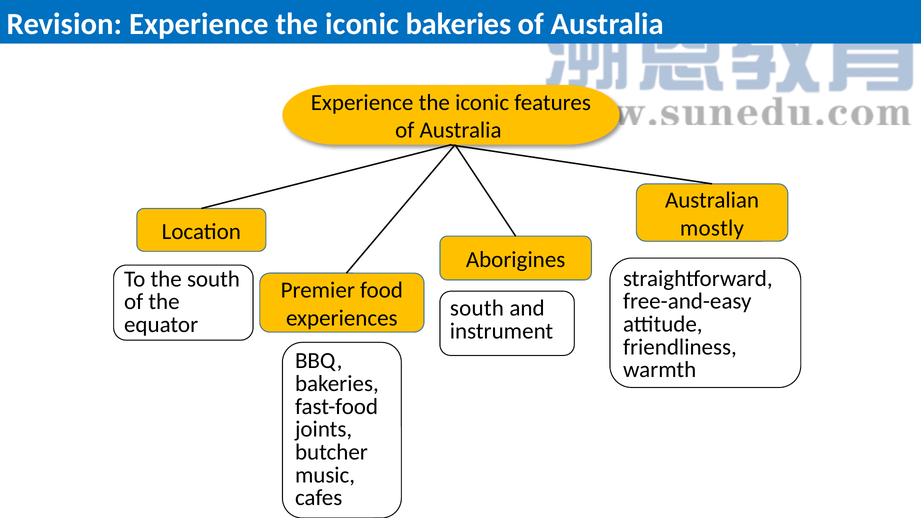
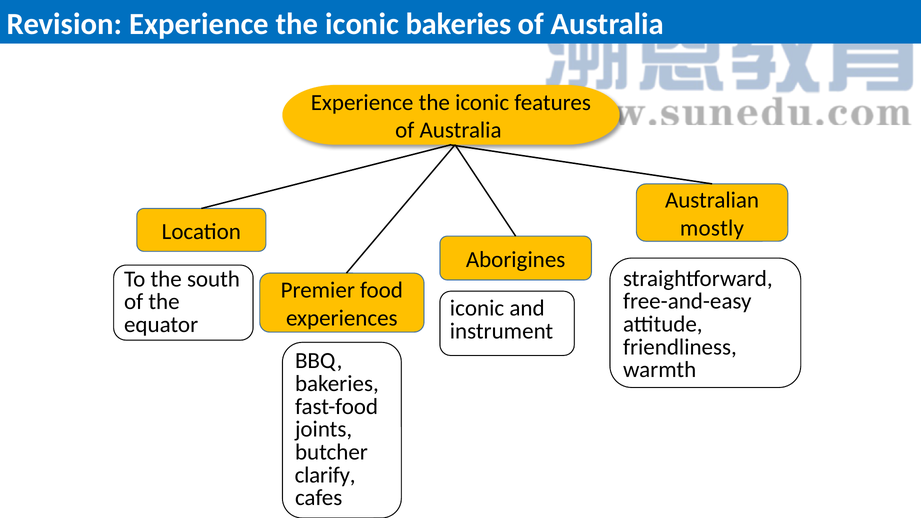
south: south -> iconic (477, 308)
music: music -> clarify (325, 475)
